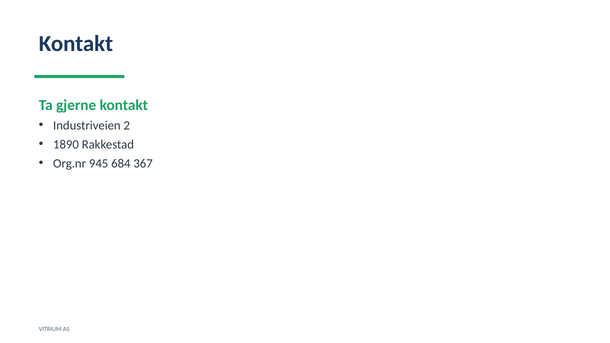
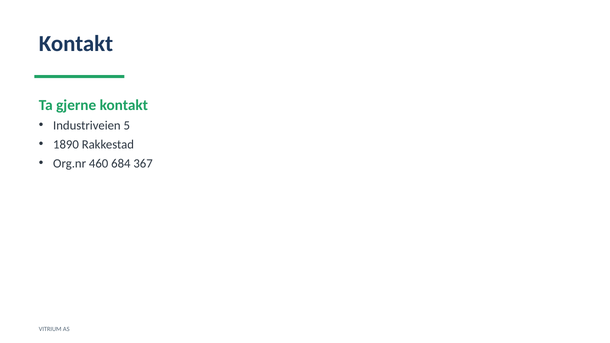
2: 2 -> 5 (127, 125)
945: 945 -> 460 (99, 164)
